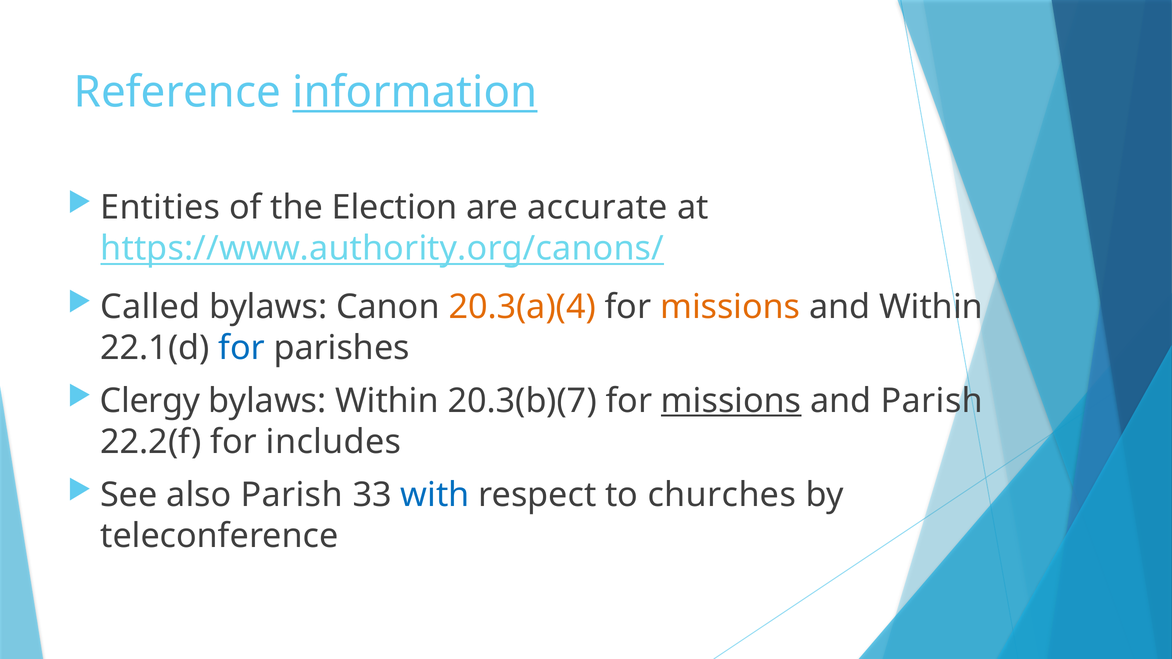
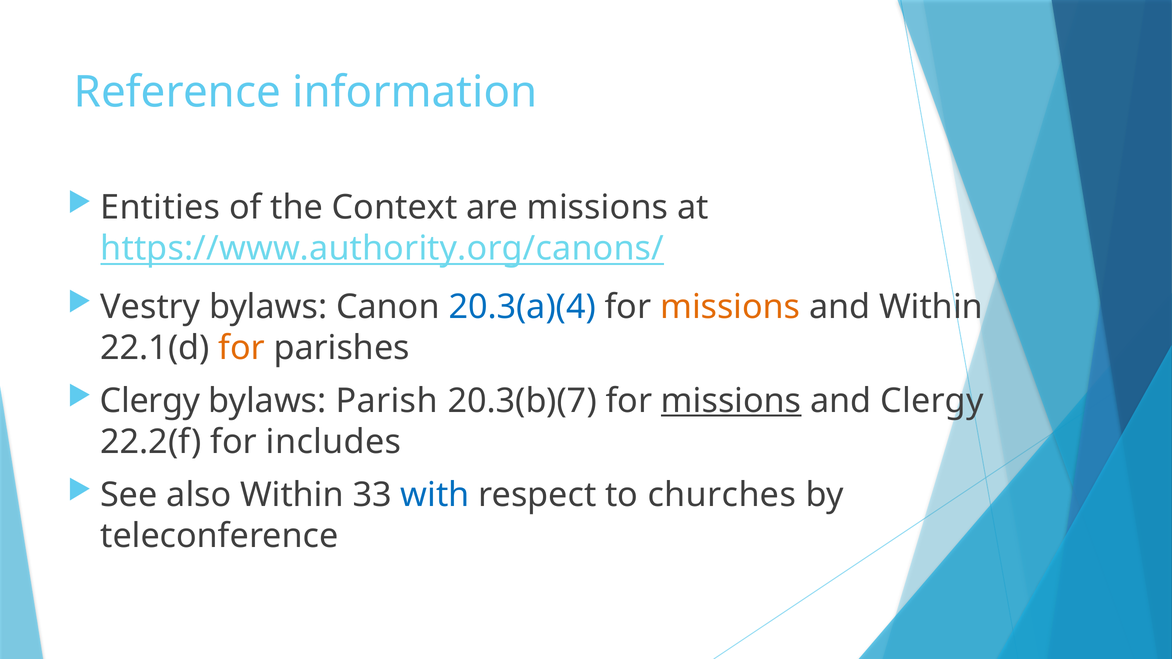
information underline: present -> none (415, 92)
Election: Election -> Context (395, 207)
are accurate: accurate -> missions (598, 207)
Called: Called -> Vestry (150, 307)
20.3(a)(4 colour: orange -> blue (522, 307)
for colour: blue -> orange (242, 348)
bylaws Within: Within -> Parish (387, 401)
and Parish: Parish -> Clergy (932, 401)
also Parish: Parish -> Within (292, 495)
